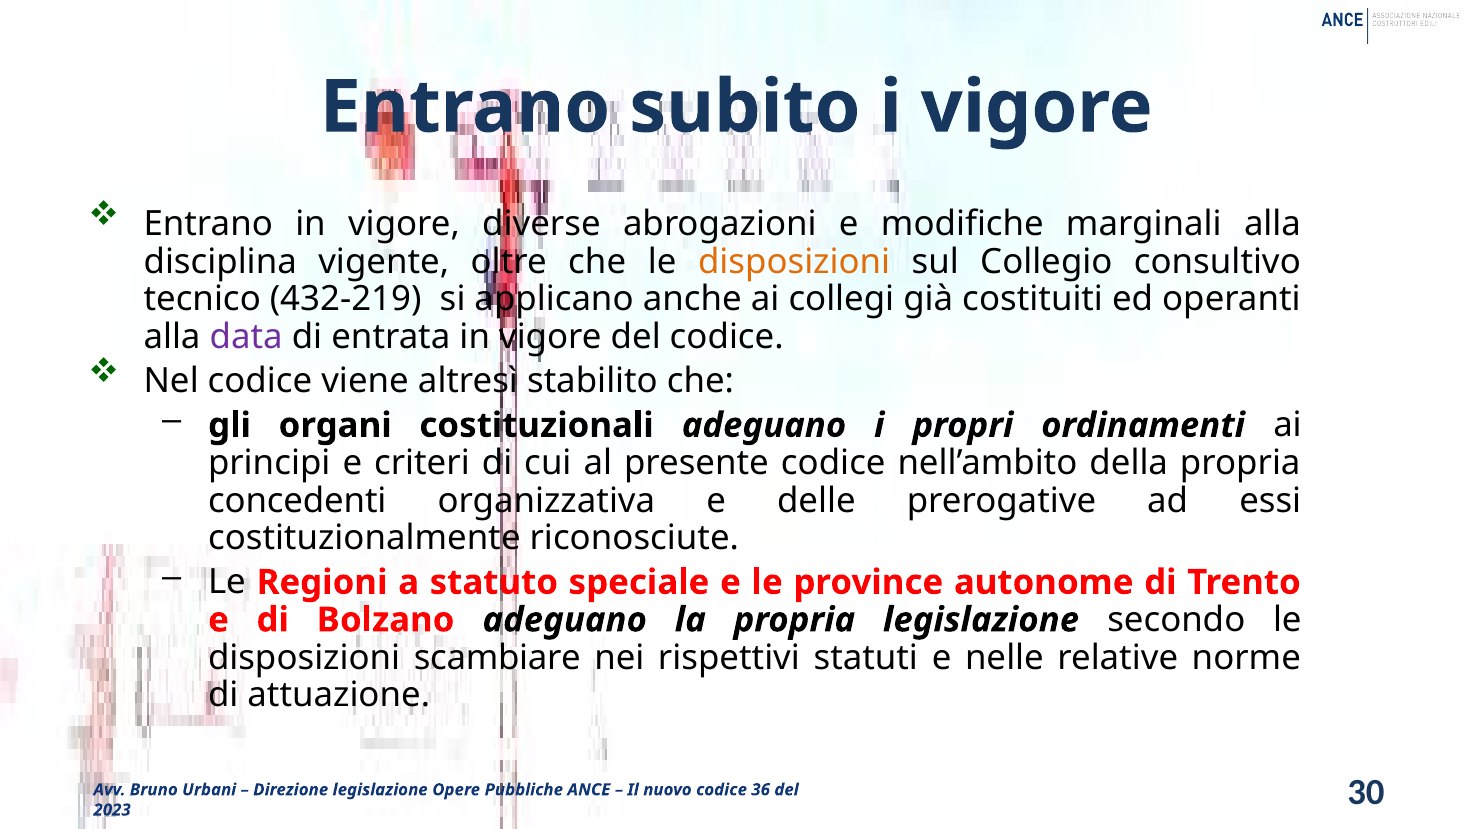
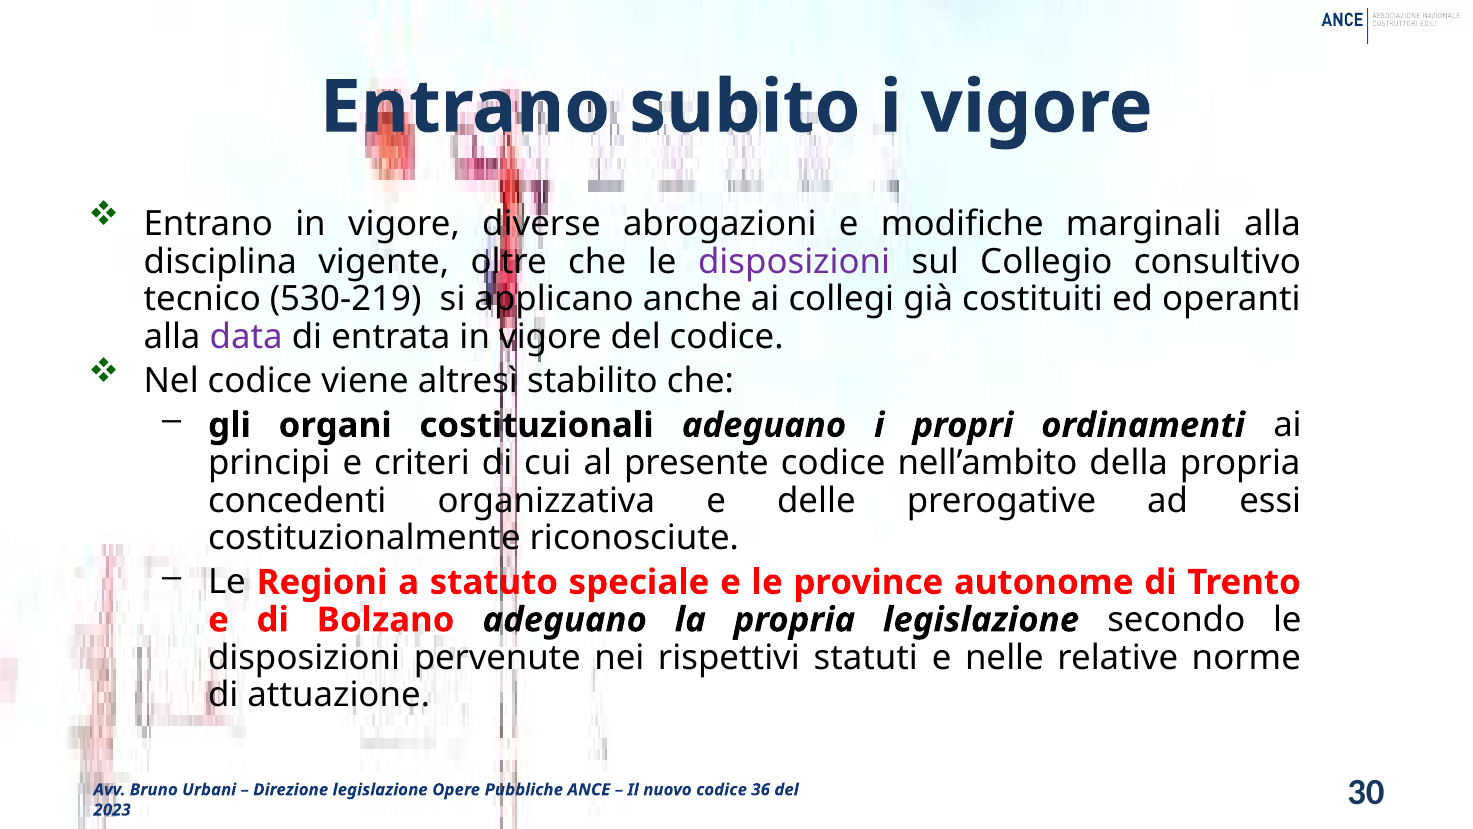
disposizioni colour: orange -> purple (794, 262)
432-219: 432-219 -> 530-219 (346, 299)
scambiare: scambiare -> pervenute (497, 657)
